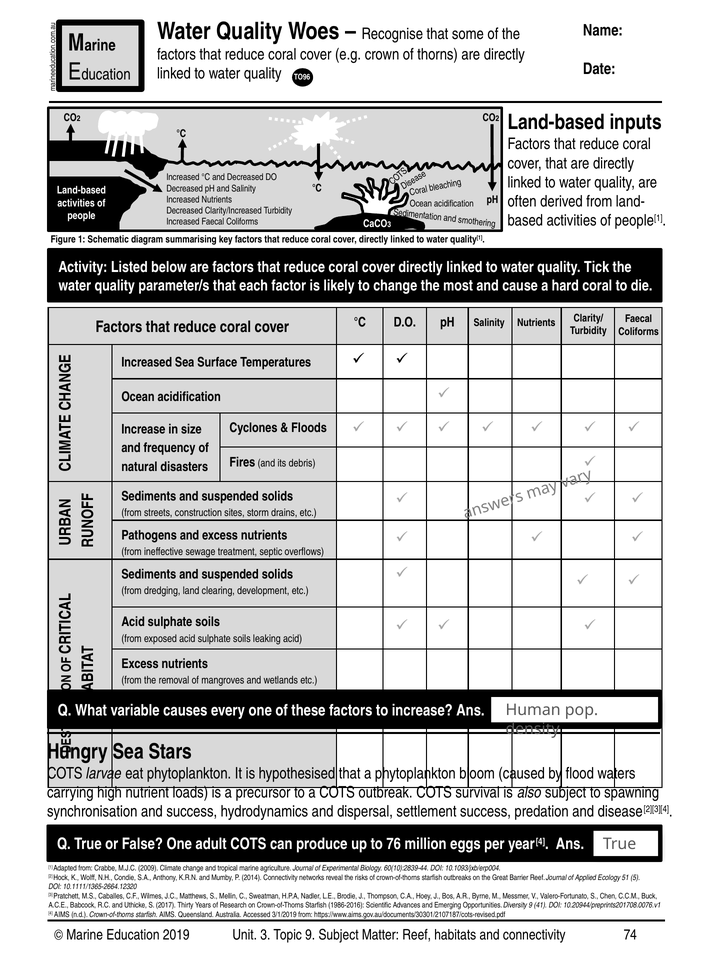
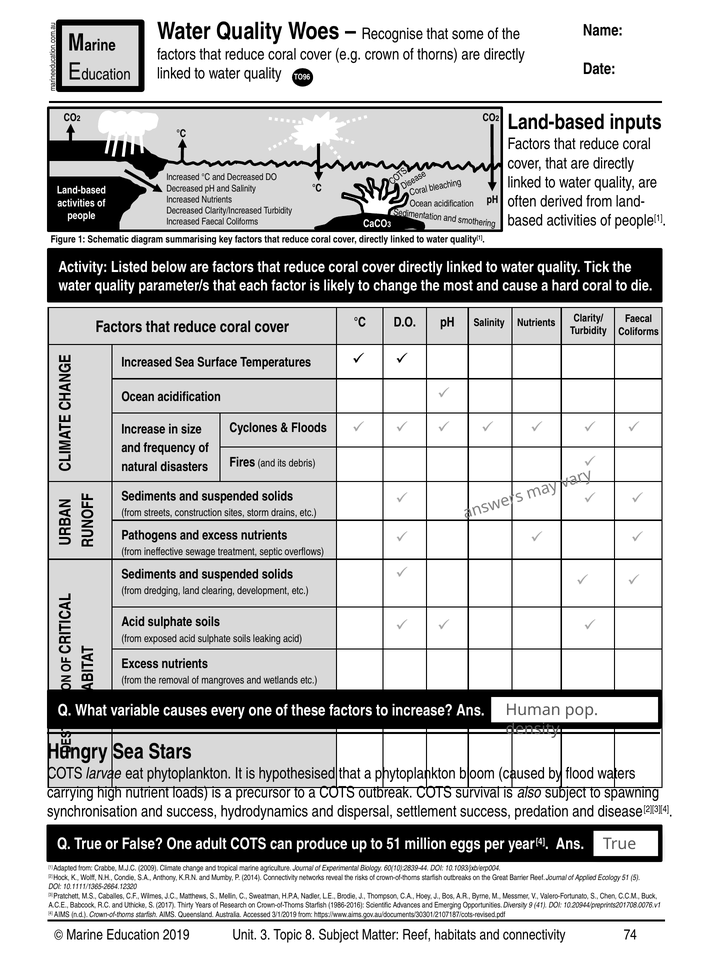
to 76: 76 -> 51 (394, 844)
Topic 9: 9 -> 8 (310, 935)
